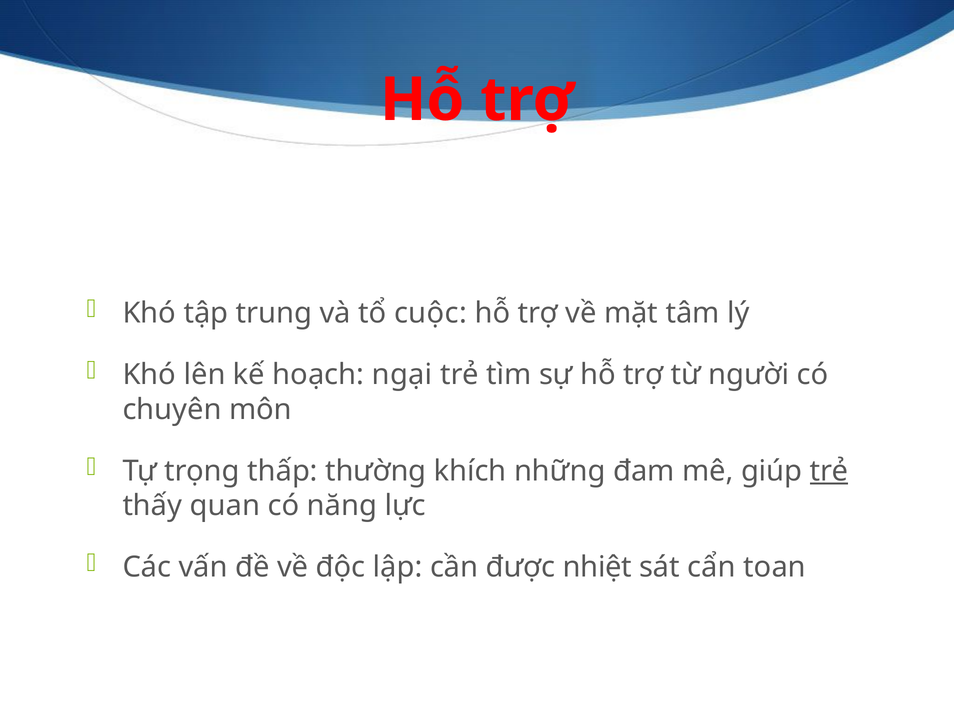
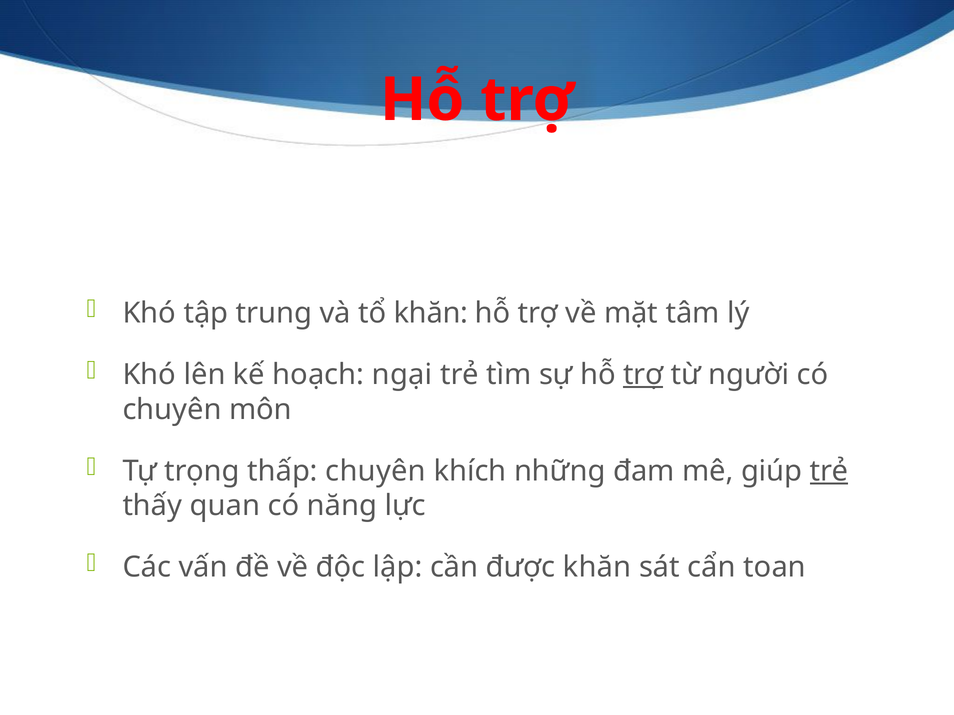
tổ cuộc: cuộc -> khăn (431, 313)
trợ underline: none -> present (643, 375)
thấp thường: thường -> chuyên (376, 471)
được nhiệt: nhiệt -> khăn (597, 568)
